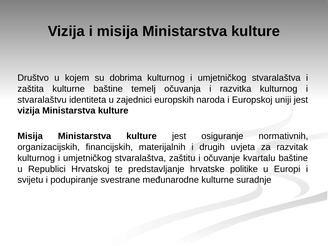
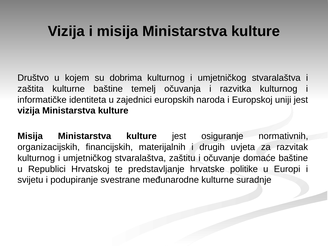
stvaralaštvu: stvaralaštvu -> informatičke (42, 100)
kvartalu: kvartalu -> domaće (259, 158)
